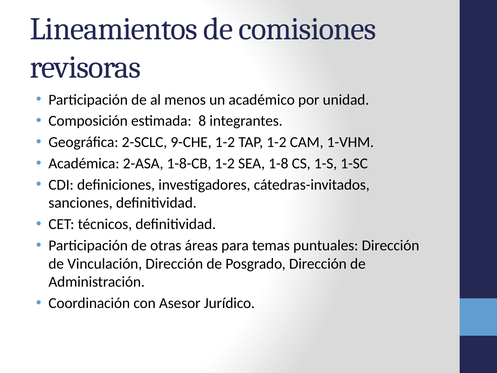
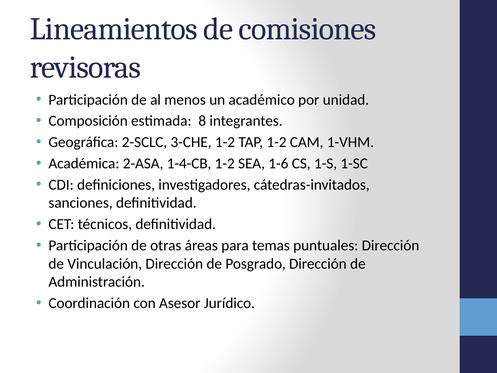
9-CHE: 9-CHE -> 3-CHE (191, 142)
1-8-CB: 1-8-CB -> 1-4-CB (189, 163)
1-8: 1-8 -> 1-6 (278, 163)
